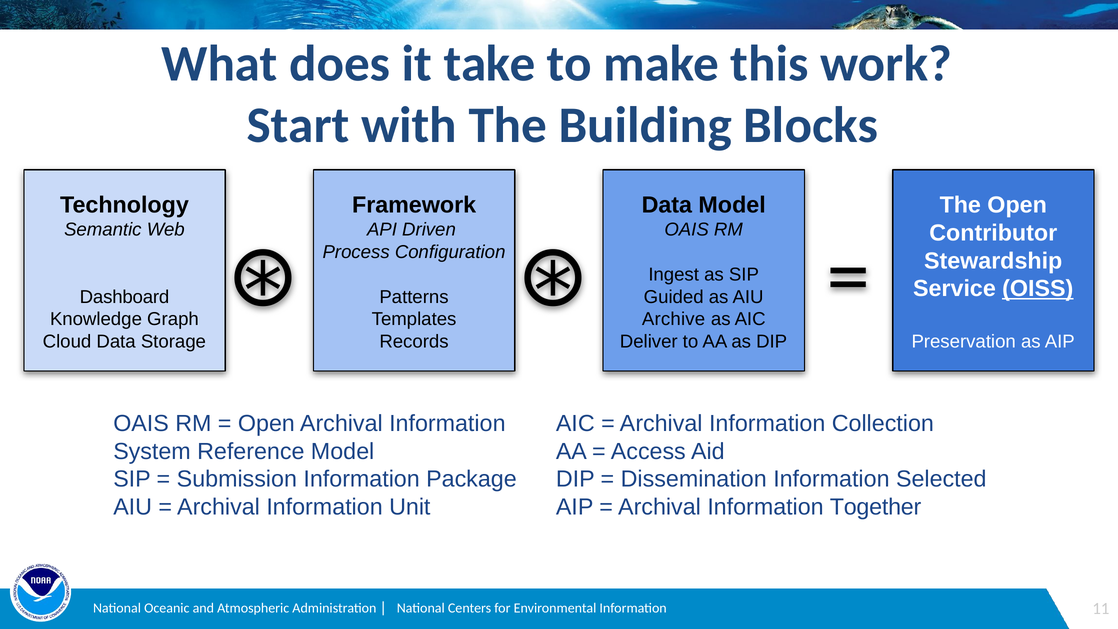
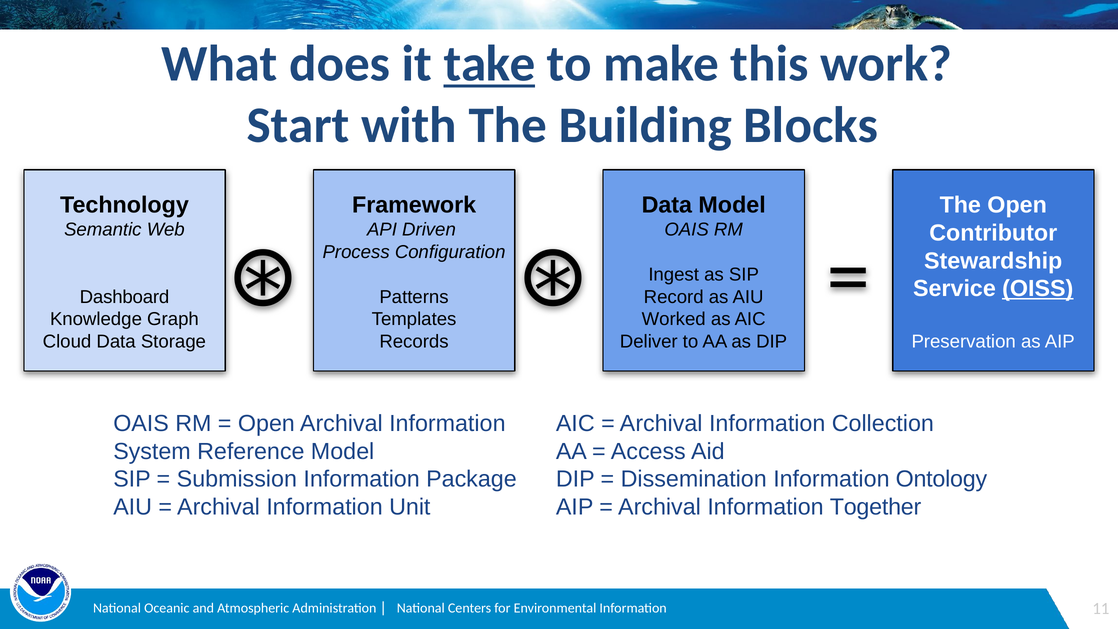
take underline: none -> present (490, 64)
Guided: Guided -> Record (674, 297)
Archive: Archive -> Worked (674, 319)
Selected: Selected -> Ontology (941, 479)
